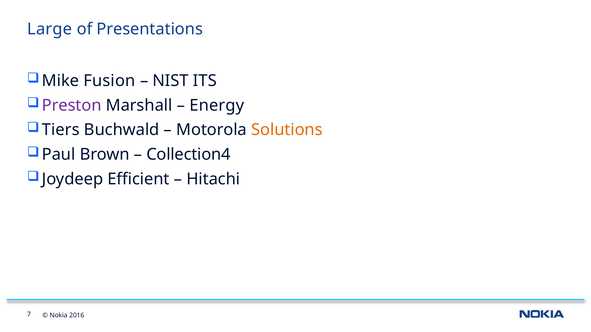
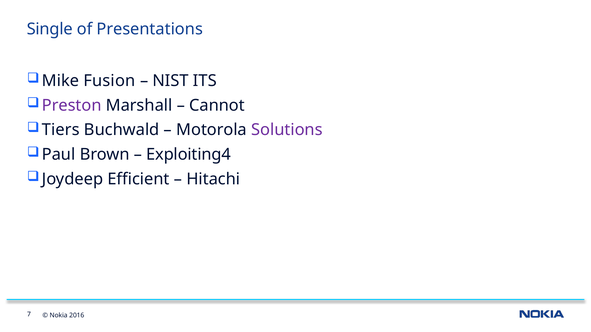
Large: Large -> Single (50, 29)
Energy: Energy -> Cannot (217, 105)
Solutions colour: orange -> purple (287, 130)
Collection4: Collection4 -> Exploiting4 (188, 155)
